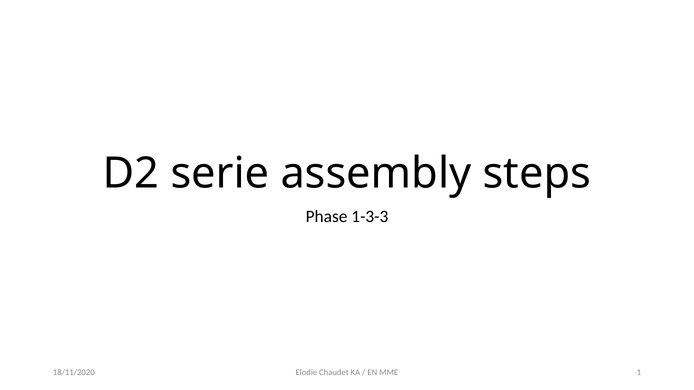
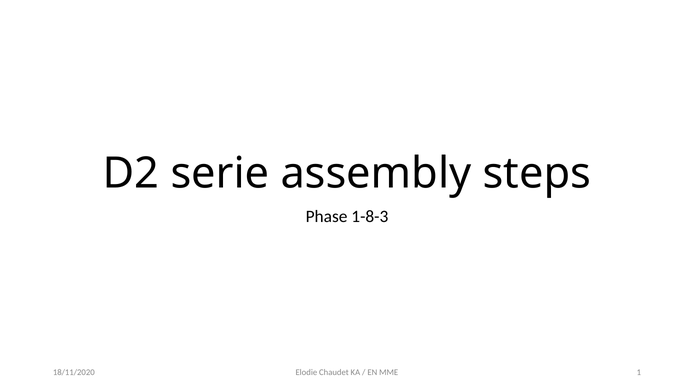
1-3-3: 1-3-3 -> 1-8-3 (370, 217)
